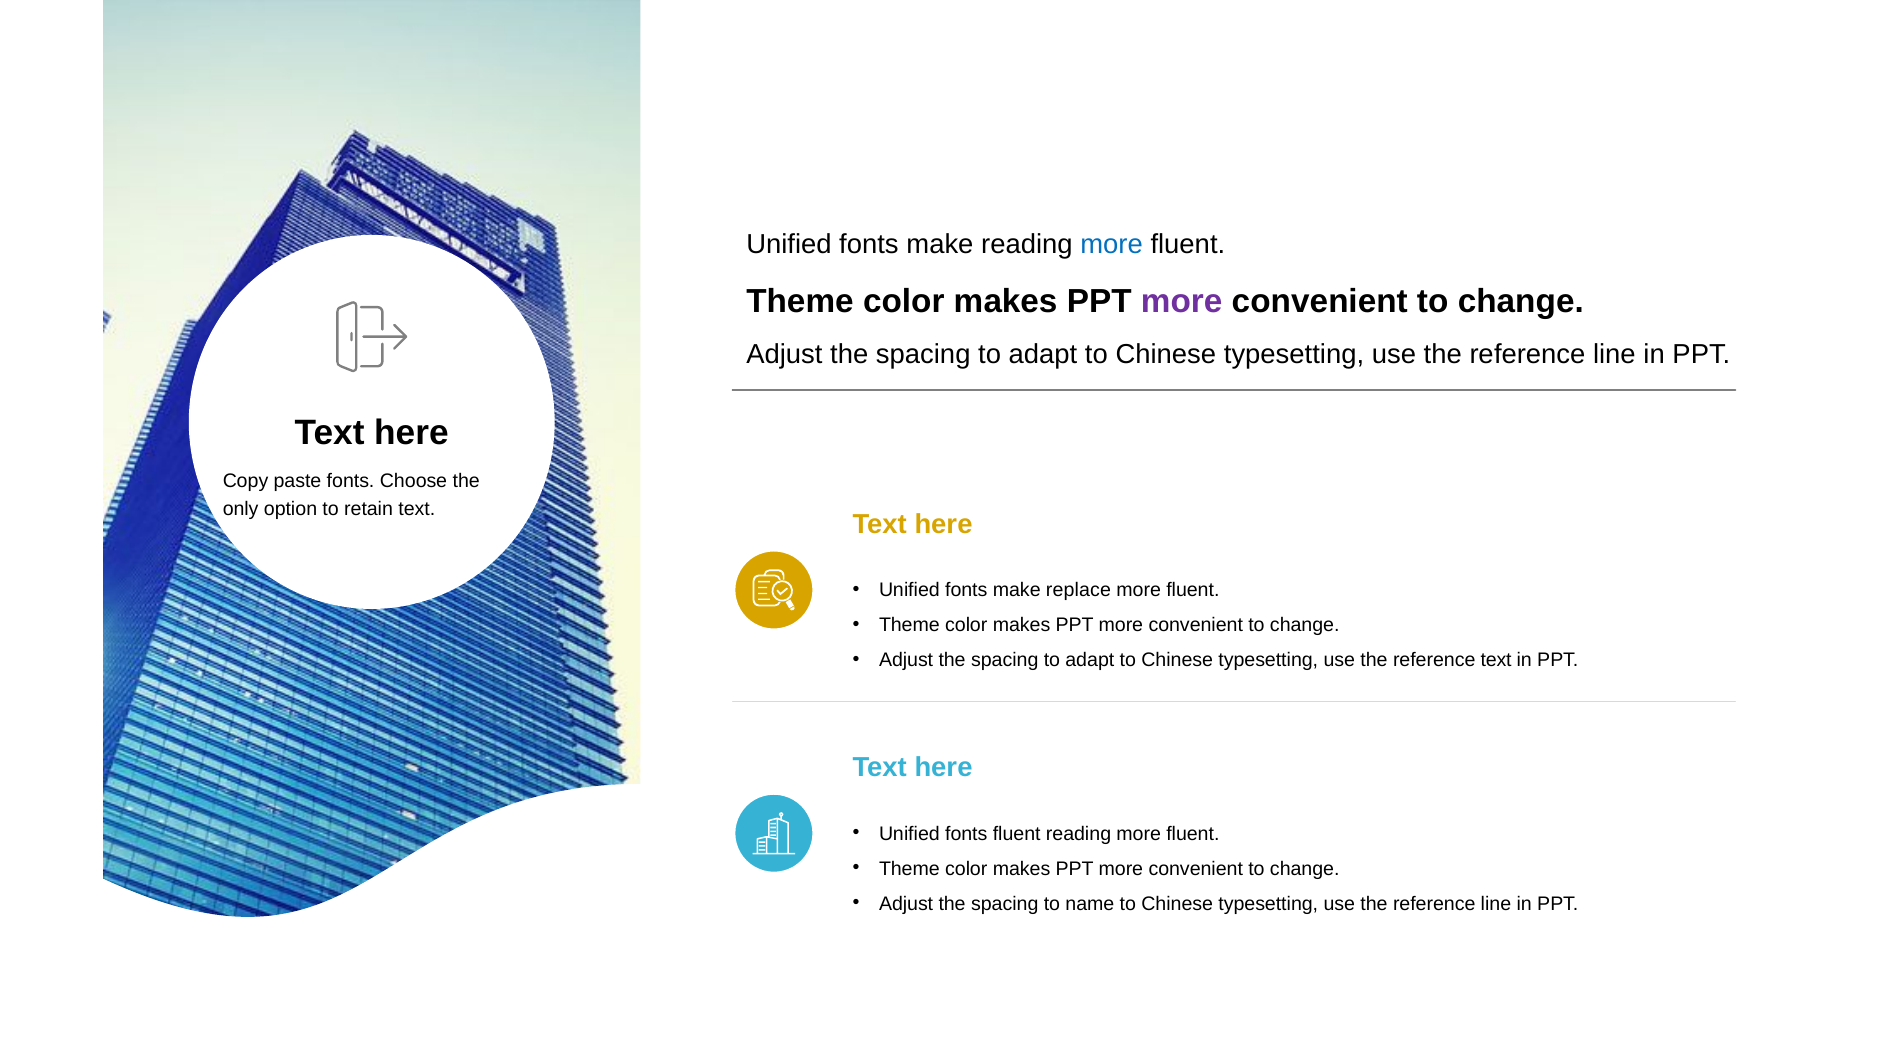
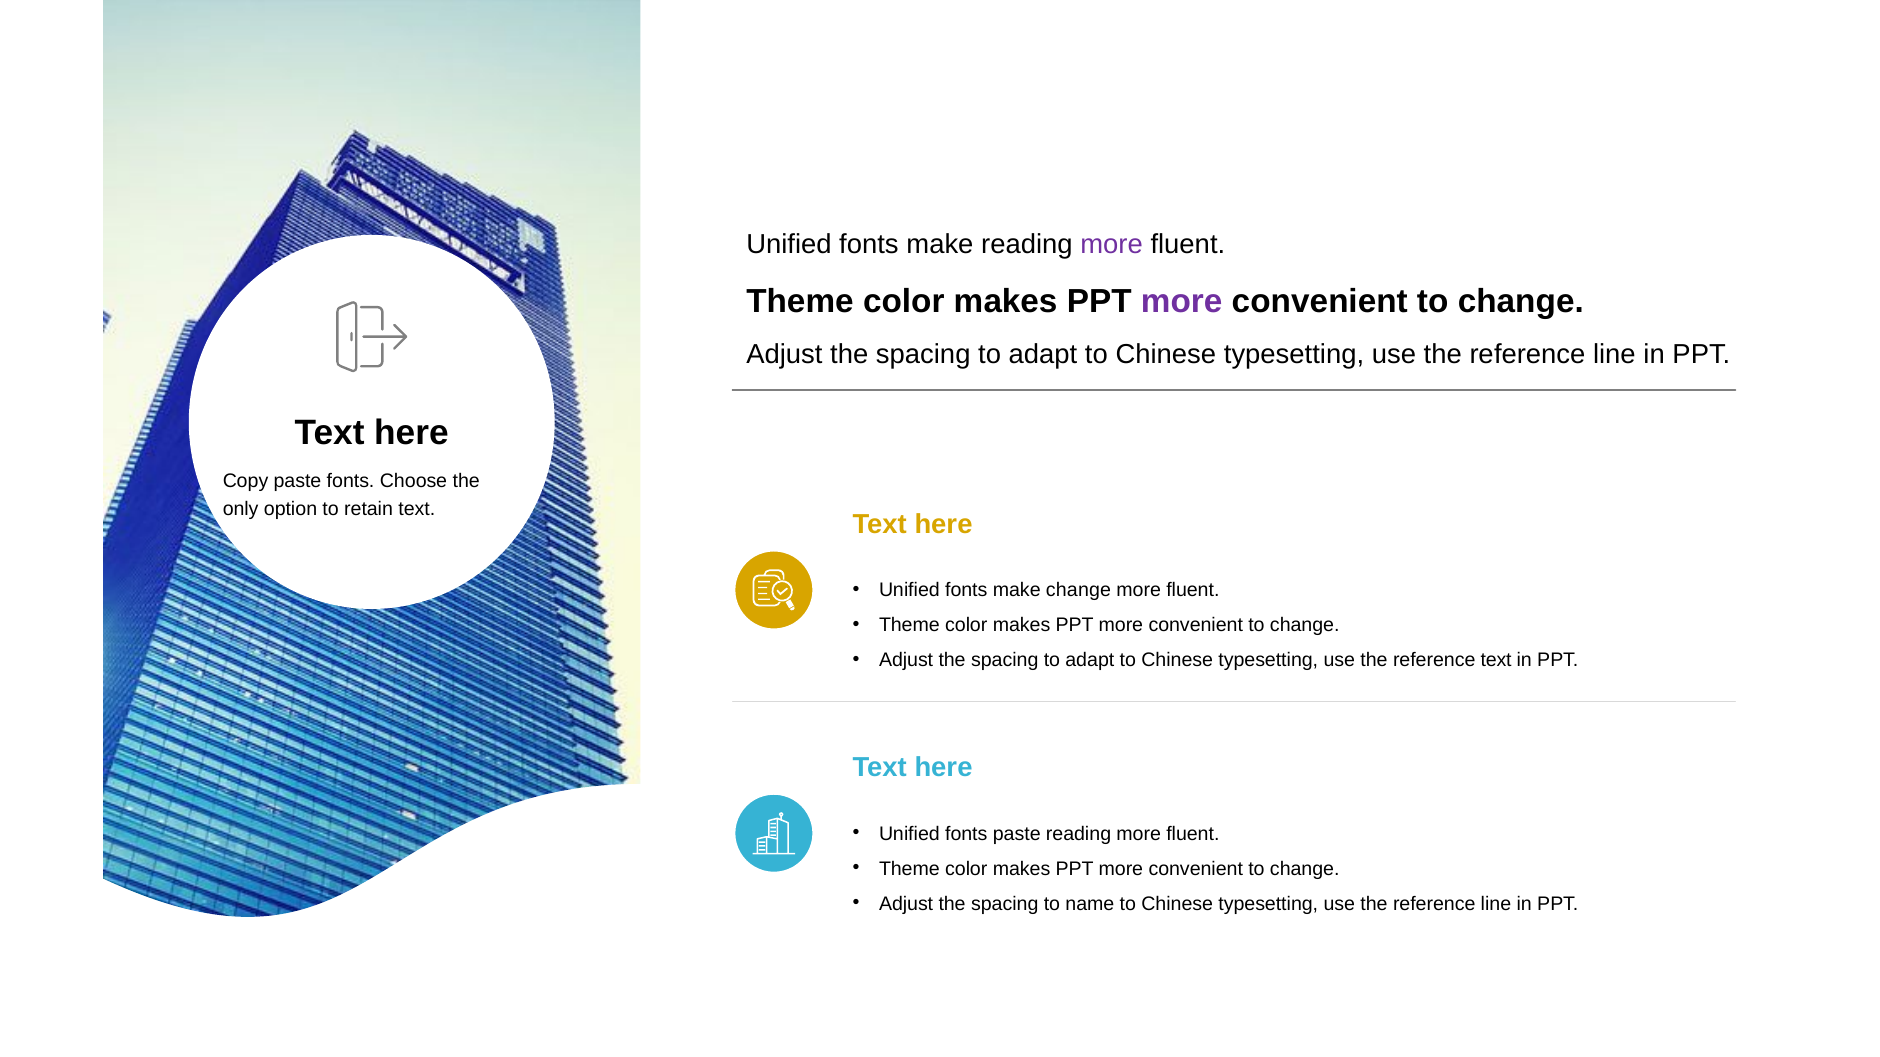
more colour: blue -> purple (1112, 245)
make replace: replace -> change (1078, 591)
fonts fluent: fluent -> paste (1017, 834)
